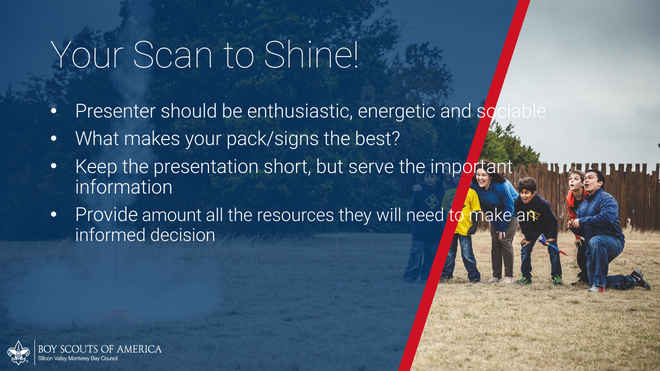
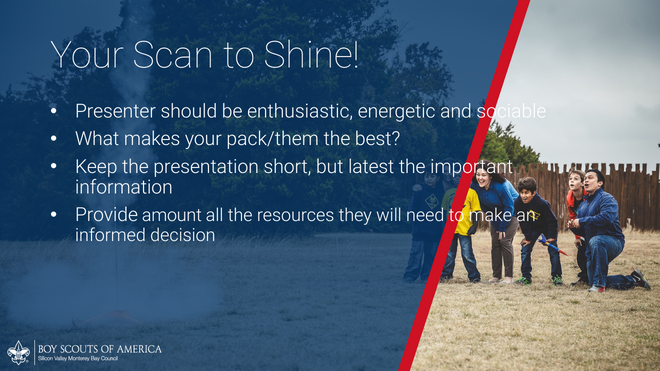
pack/signs: pack/signs -> pack/them (273, 139)
serve: serve -> latest (371, 167)
